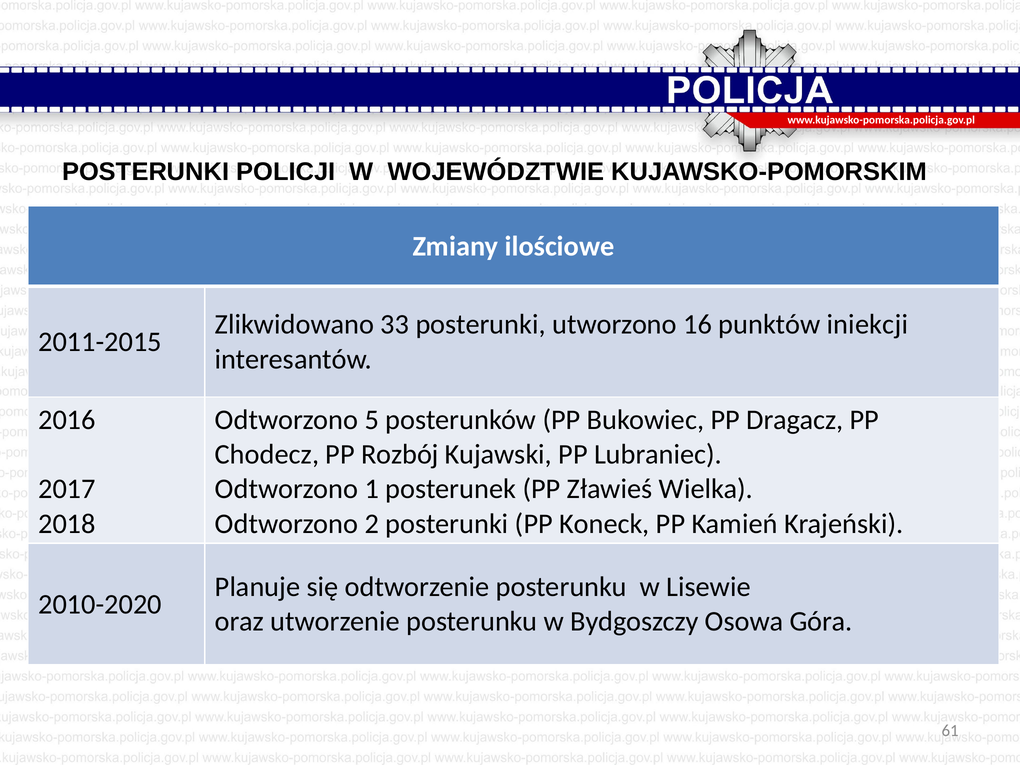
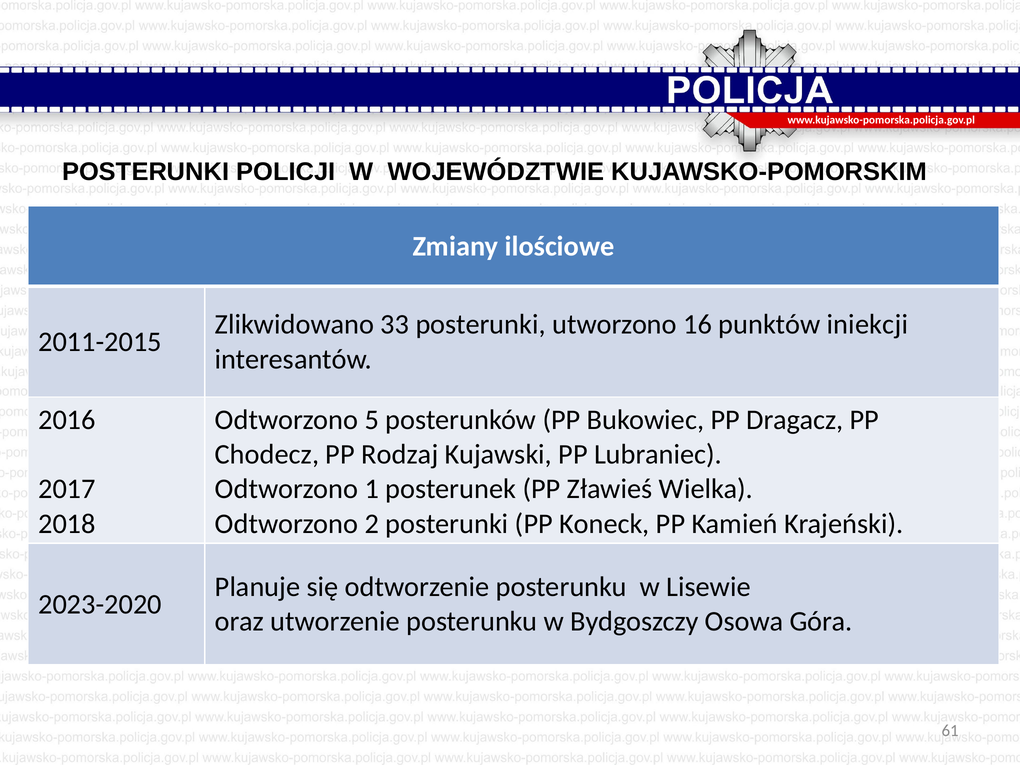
Rozbój: Rozbój -> Rodzaj (400, 454)
2010-2020: 2010-2020 -> 2023-2020 (100, 604)
